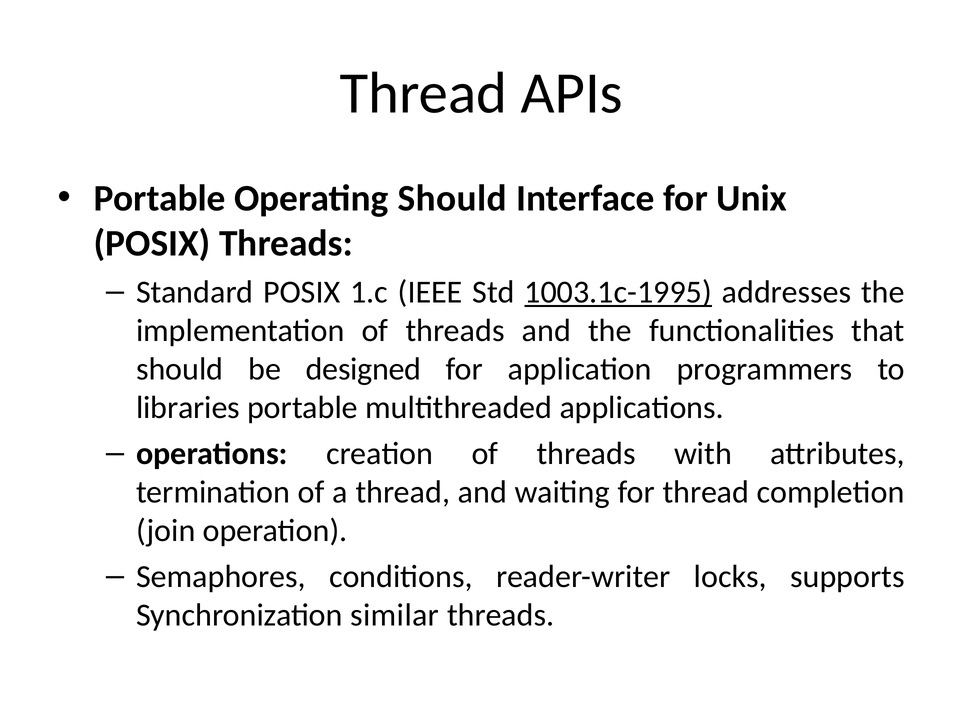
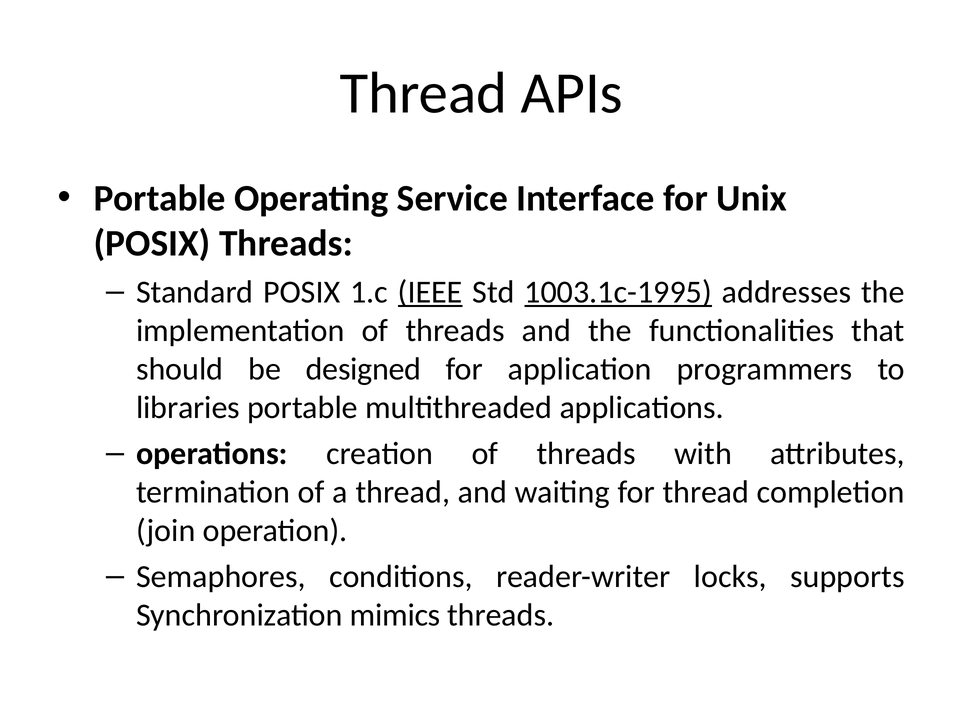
Operating Should: Should -> Service (452, 198)
IEEE underline: none -> present (430, 292)
similar: similar -> mimics (395, 615)
